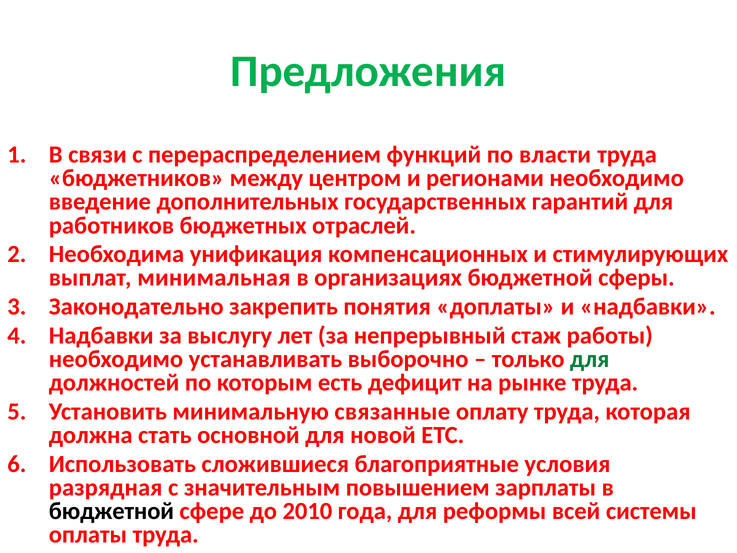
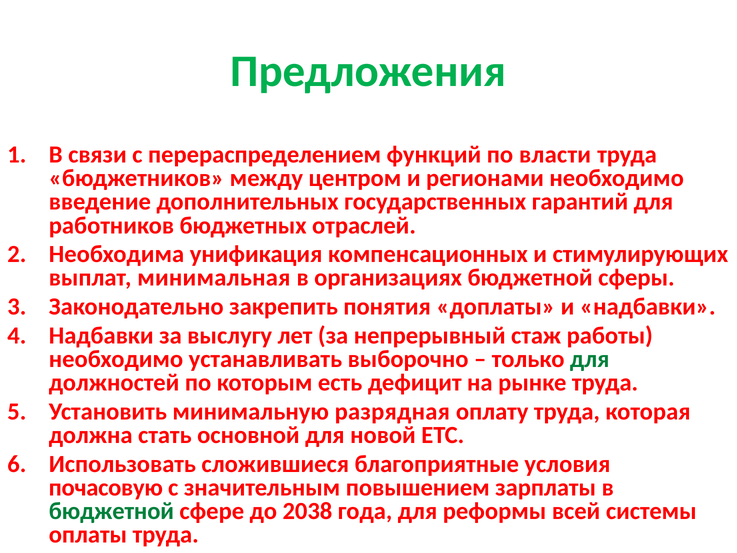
связанные: связанные -> разрядная (392, 411)
разрядная: разрядная -> почасовую (106, 487)
бюджетной colour: black -> green (111, 511)
2010: 2010 -> 2038 (307, 511)
